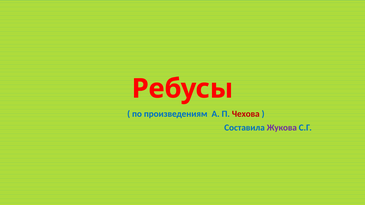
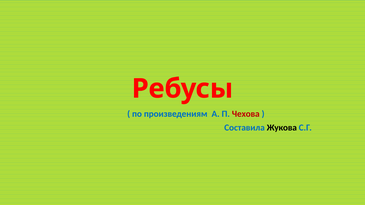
Жукова colour: purple -> black (282, 128)
